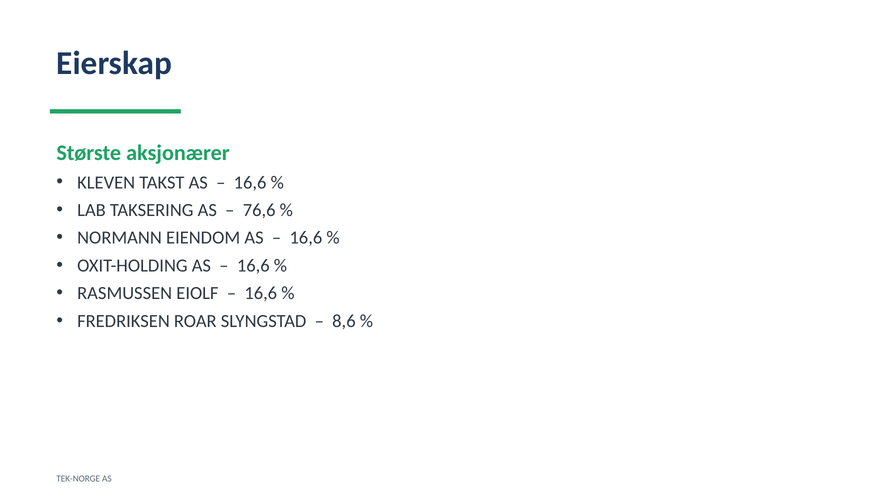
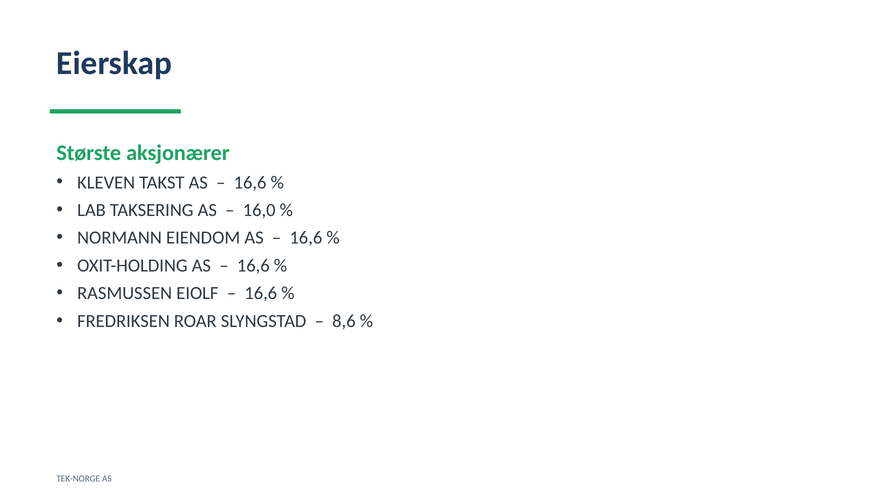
76,6: 76,6 -> 16,0 (259, 210)
